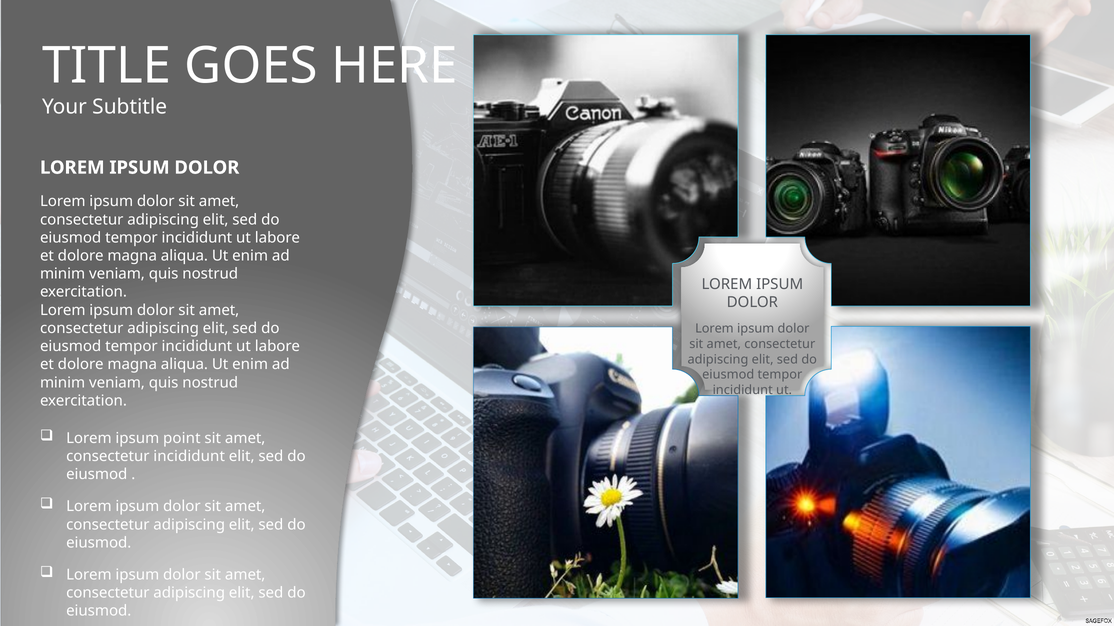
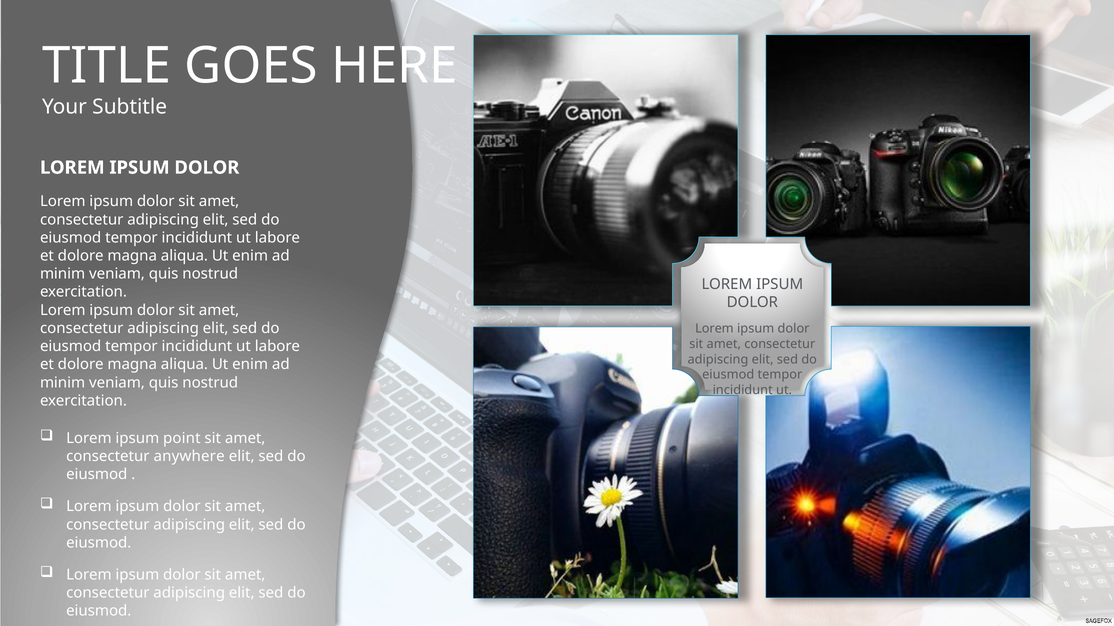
consectetur incididunt: incididunt -> anywhere (189, 457)
